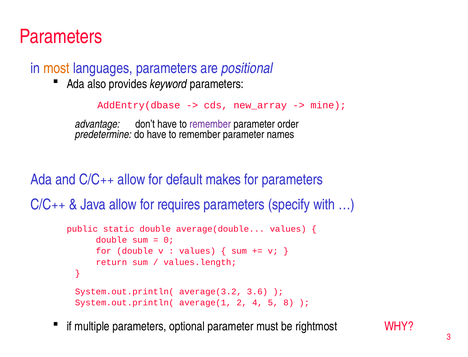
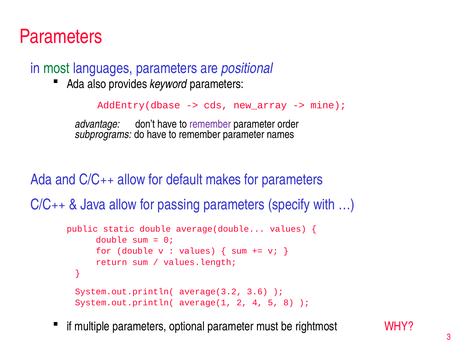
most colour: orange -> green (56, 68)
predetermine: predetermine -> subprograms (103, 134)
requires: requires -> passing (179, 204)
